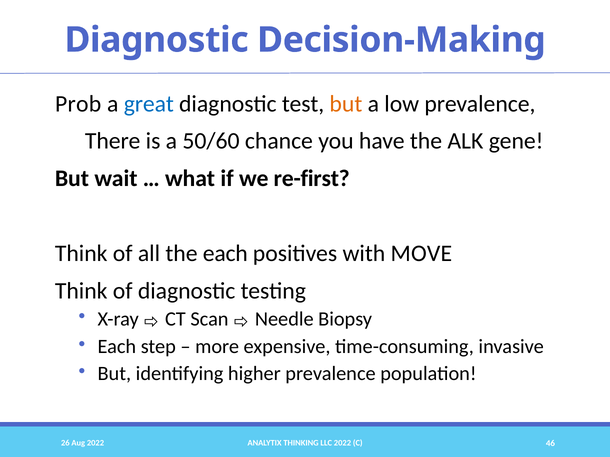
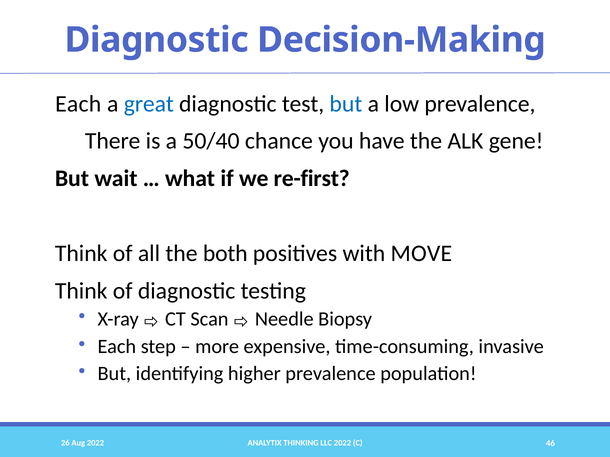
Prob: Prob -> Each (78, 104)
but colour: orange -> blue (346, 104)
50/60: 50/60 -> 50/40 (211, 141)
the each: each -> both (225, 254)
